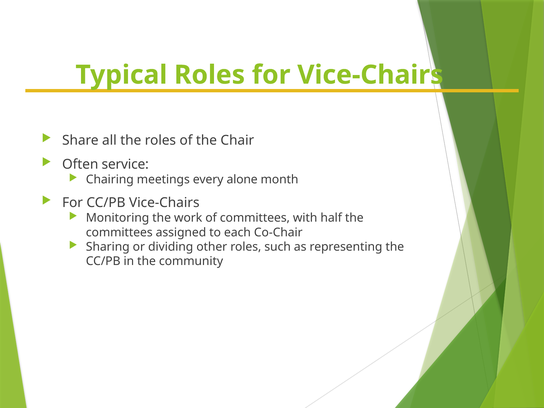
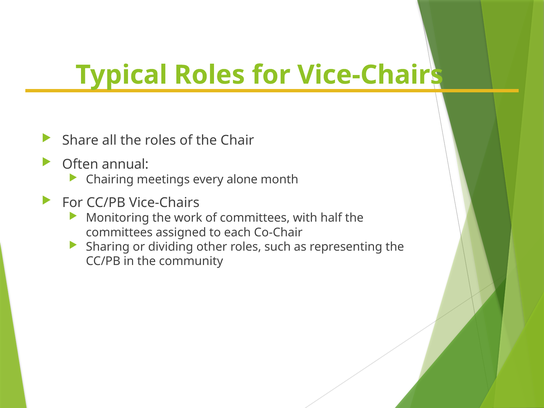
service: service -> annual (125, 164)
